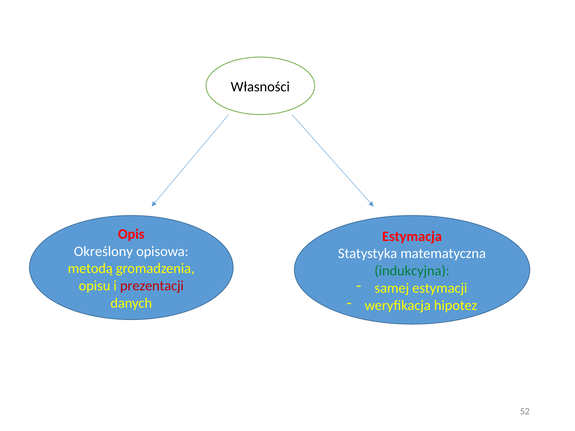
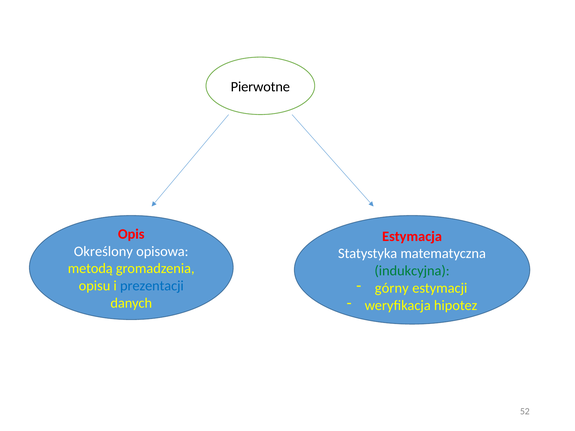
Własności: Własności -> Pierwotne (260, 87)
prezentacji colour: red -> blue (152, 286)
samej: samej -> górny (392, 288)
